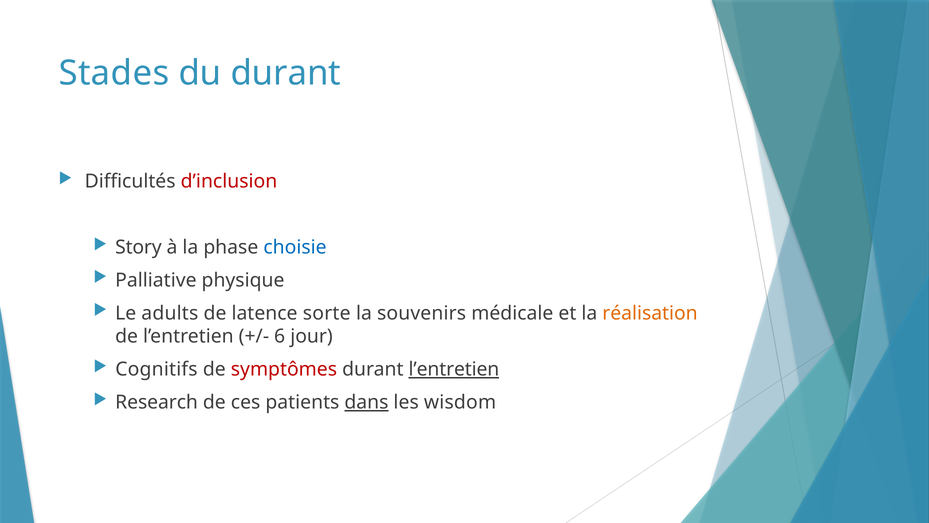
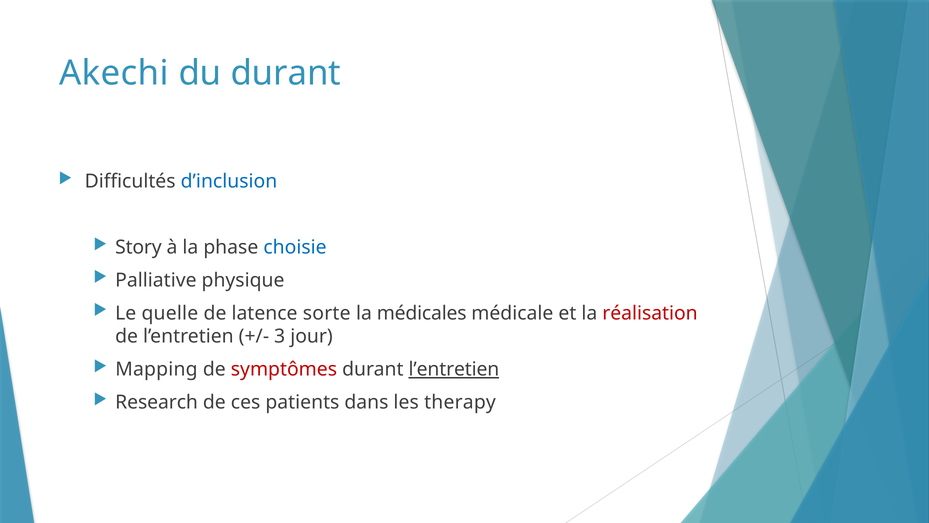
Stades: Stades -> Akechi (114, 73)
d’inclusion colour: red -> blue (229, 181)
adults: adults -> quelle (170, 313)
souvenirs: souvenirs -> médicales (422, 313)
réalisation colour: orange -> red (650, 313)
6: 6 -> 3 (280, 336)
Cognitifs: Cognitifs -> Mapping (156, 369)
dans underline: present -> none (366, 402)
wisdom: wisdom -> therapy (460, 402)
